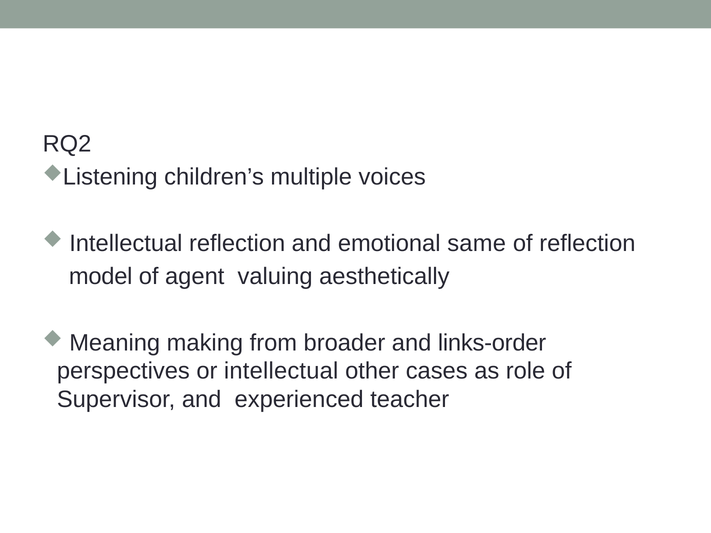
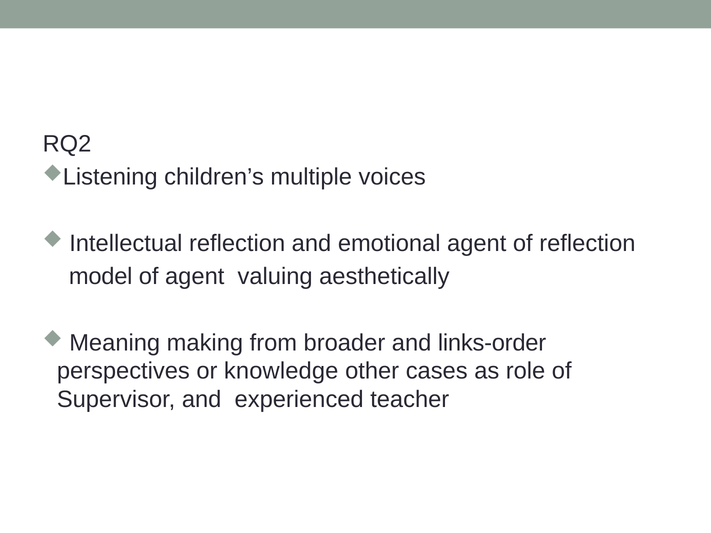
emotional same: same -> agent (477, 243)
or intellectual: intellectual -> knowledge (281, 371)
